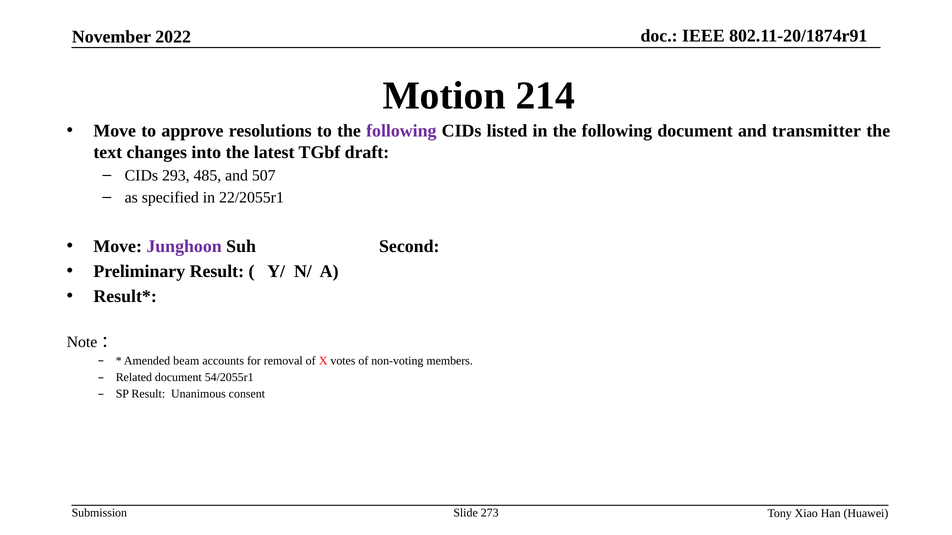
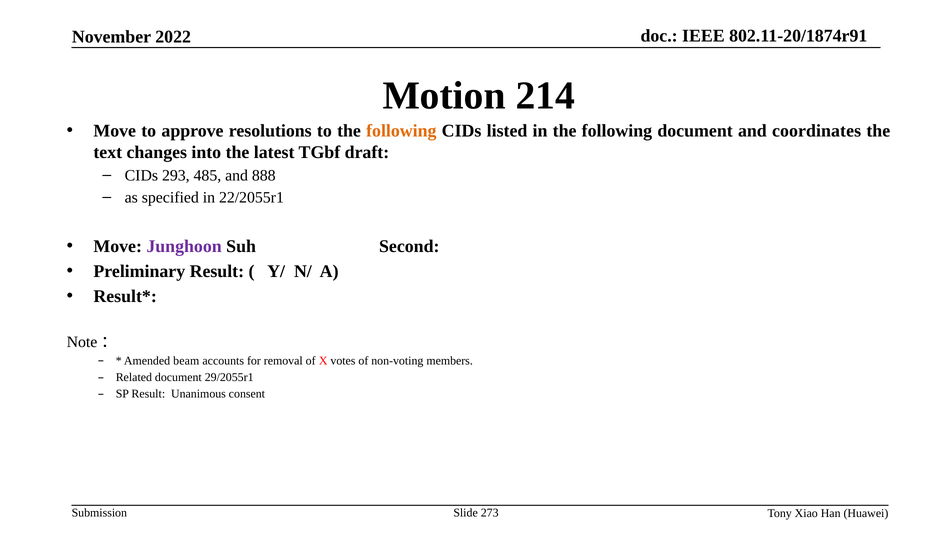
following colour: purple -> orange (401, 131)
transmitter: transmitter -> coordinates (817, 131)
507: 507 -> 888 (264, 176)
54/2055r1: 54/2055r1 -> 29/2055r1 (229, 378)
